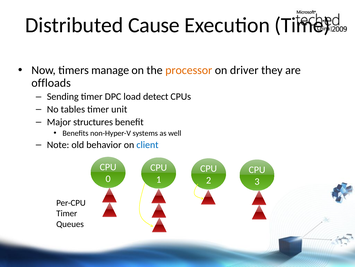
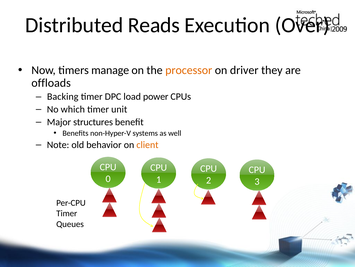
Cause: Cause -> Reads (154, 25)
Time: Time -> Over (302, 25)
Sending: Sending -> Backing (63, 96)
detect: detect -> power (156, 96)
tables: tables -> which (73, 109)
client colour: blue -> orange (147, 144)
